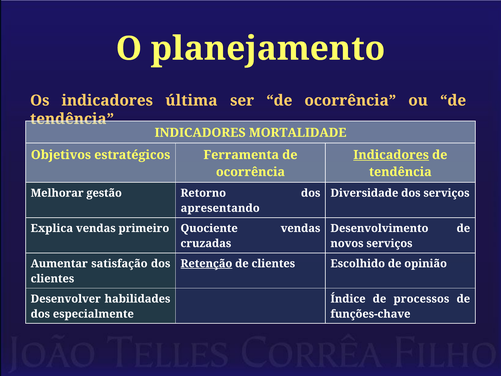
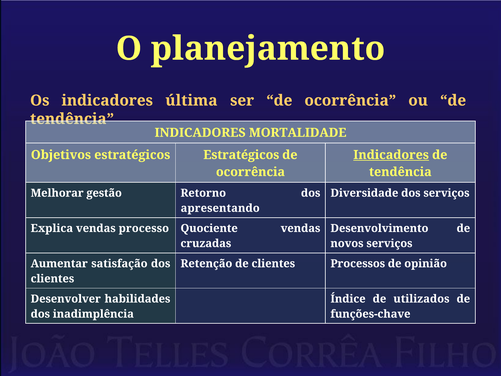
estratégicos Ferramenta: Ferramenta -> Estratégicos (241, 155)
primeiro: primeiro -> processo (144, 228)
Retenção underline: present -> none (206, 263)
Escolhido: Escolhido -> Processos (358, 263)
processos: processos -> utilizados (421, 299)
especialmente: especialmente -> inadimplência (93, 314)
